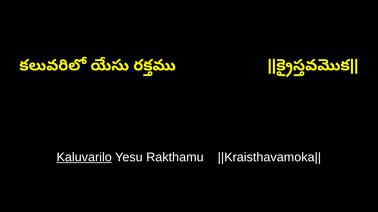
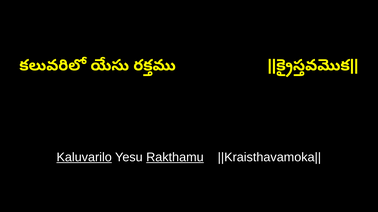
Rakthamu underline: none -> present (175, 158)
